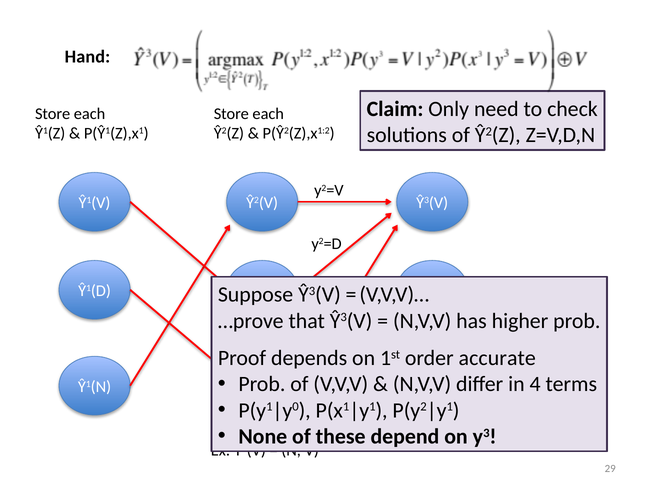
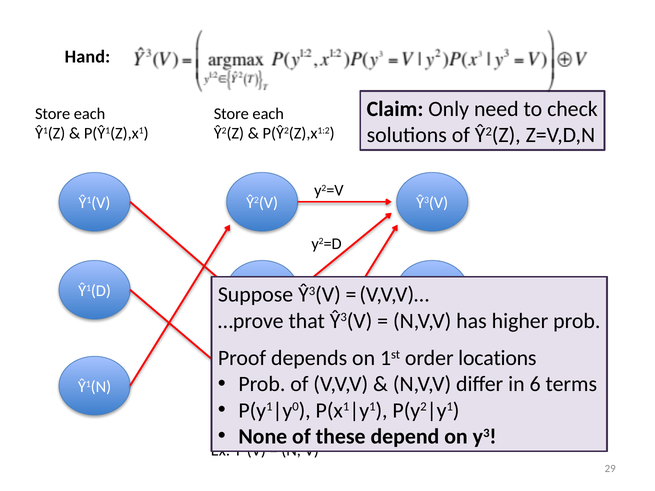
accurate: accurate -> locations (497, 358)
4: 4 -> 6 (535, 384)
